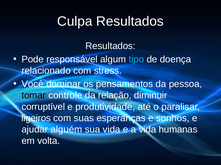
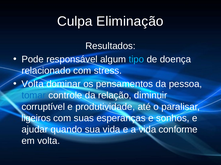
Culpa Resultados: Resultados -> Eliminação (130, 21)
Você: Você -> Volta (33, 84)
tomar colour: black -> blue (34, 96)
alguém: alguém -> quando (66, 130)
humanas: humanas -> conforme (178, 130)
